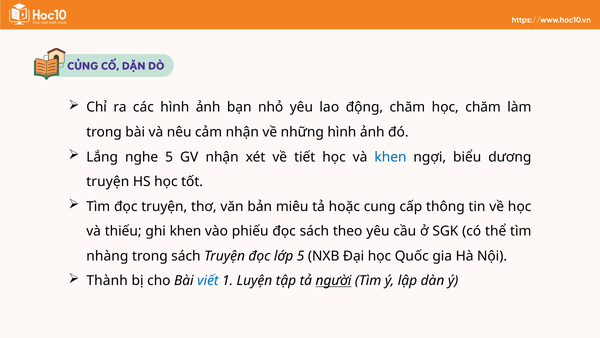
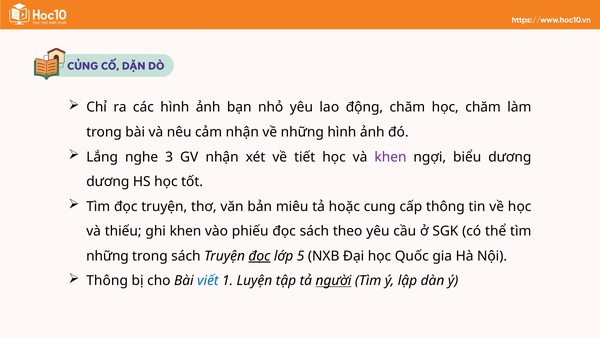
nghe 5: 5 -> 3 (169, 157)
khen colour: blue -> purple (390, 157)
truyện: truyện -> dương (108, 181)
nhàng: nhàng -> những (107, 256)
đọc underline: none -> present (259, 256)
Thành: Thành -> Thông (107, 280)
